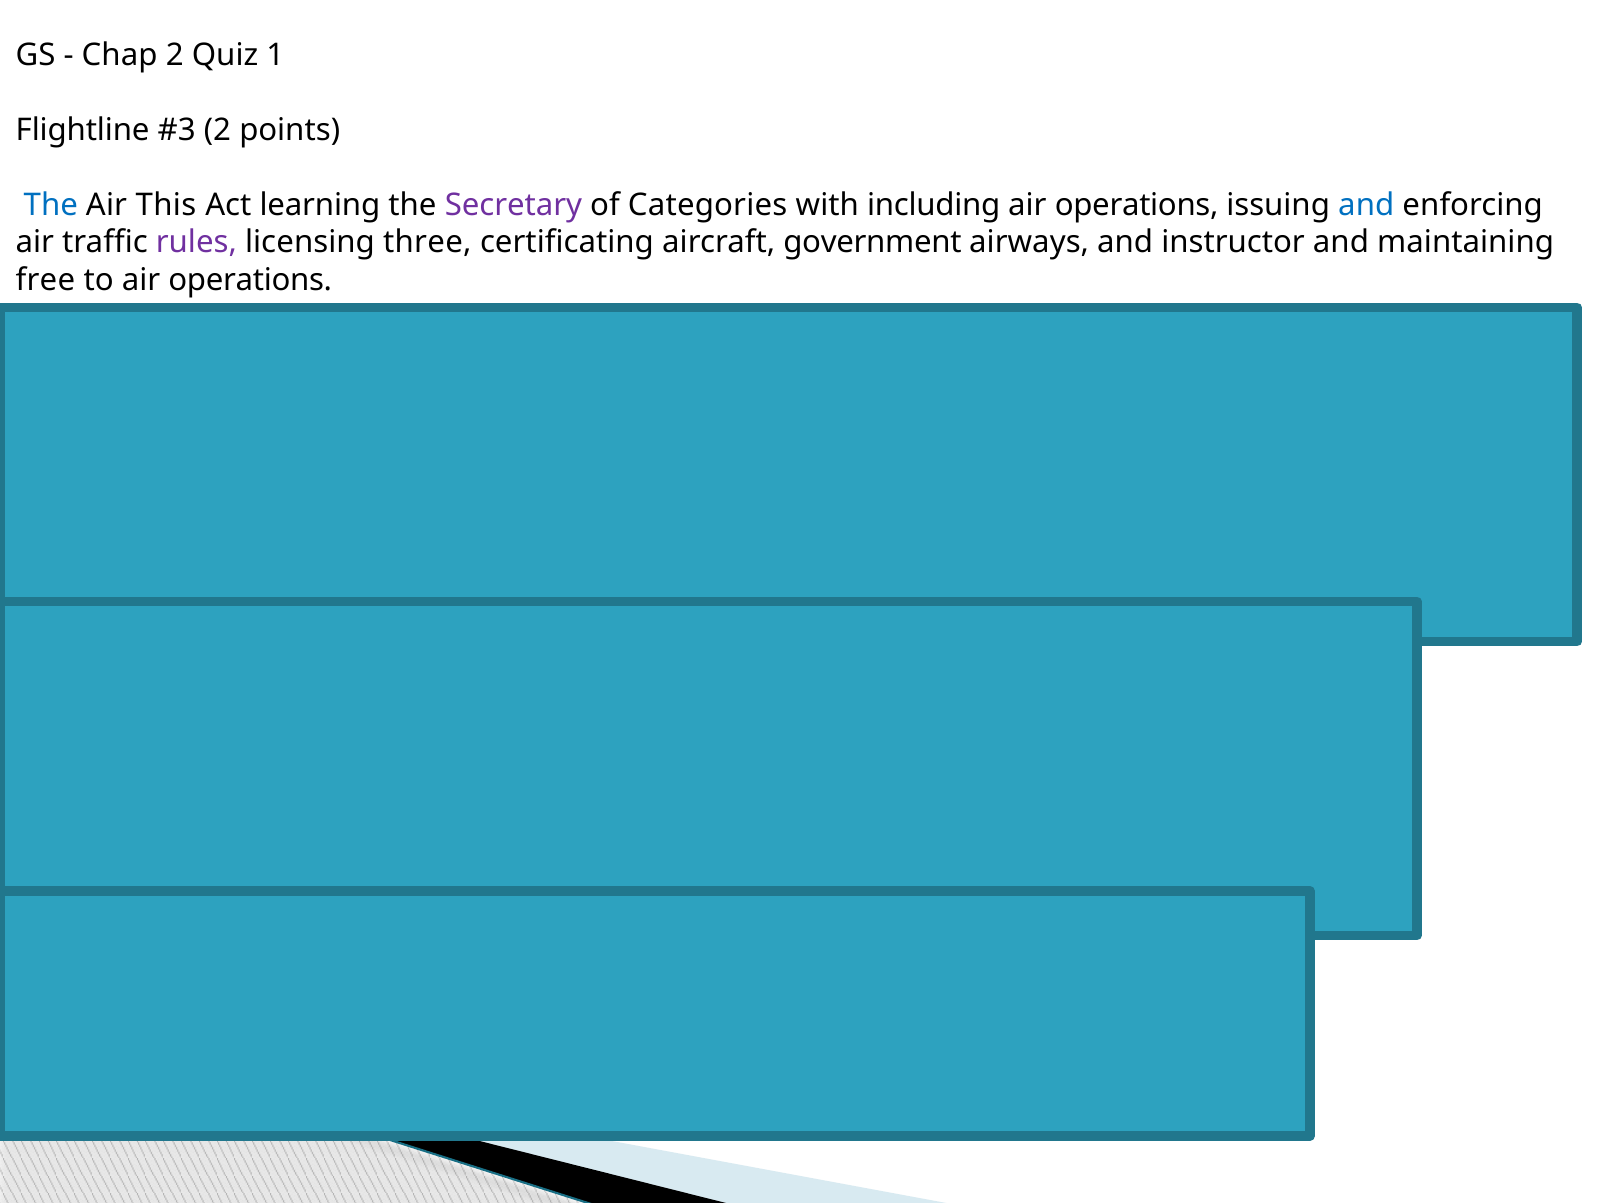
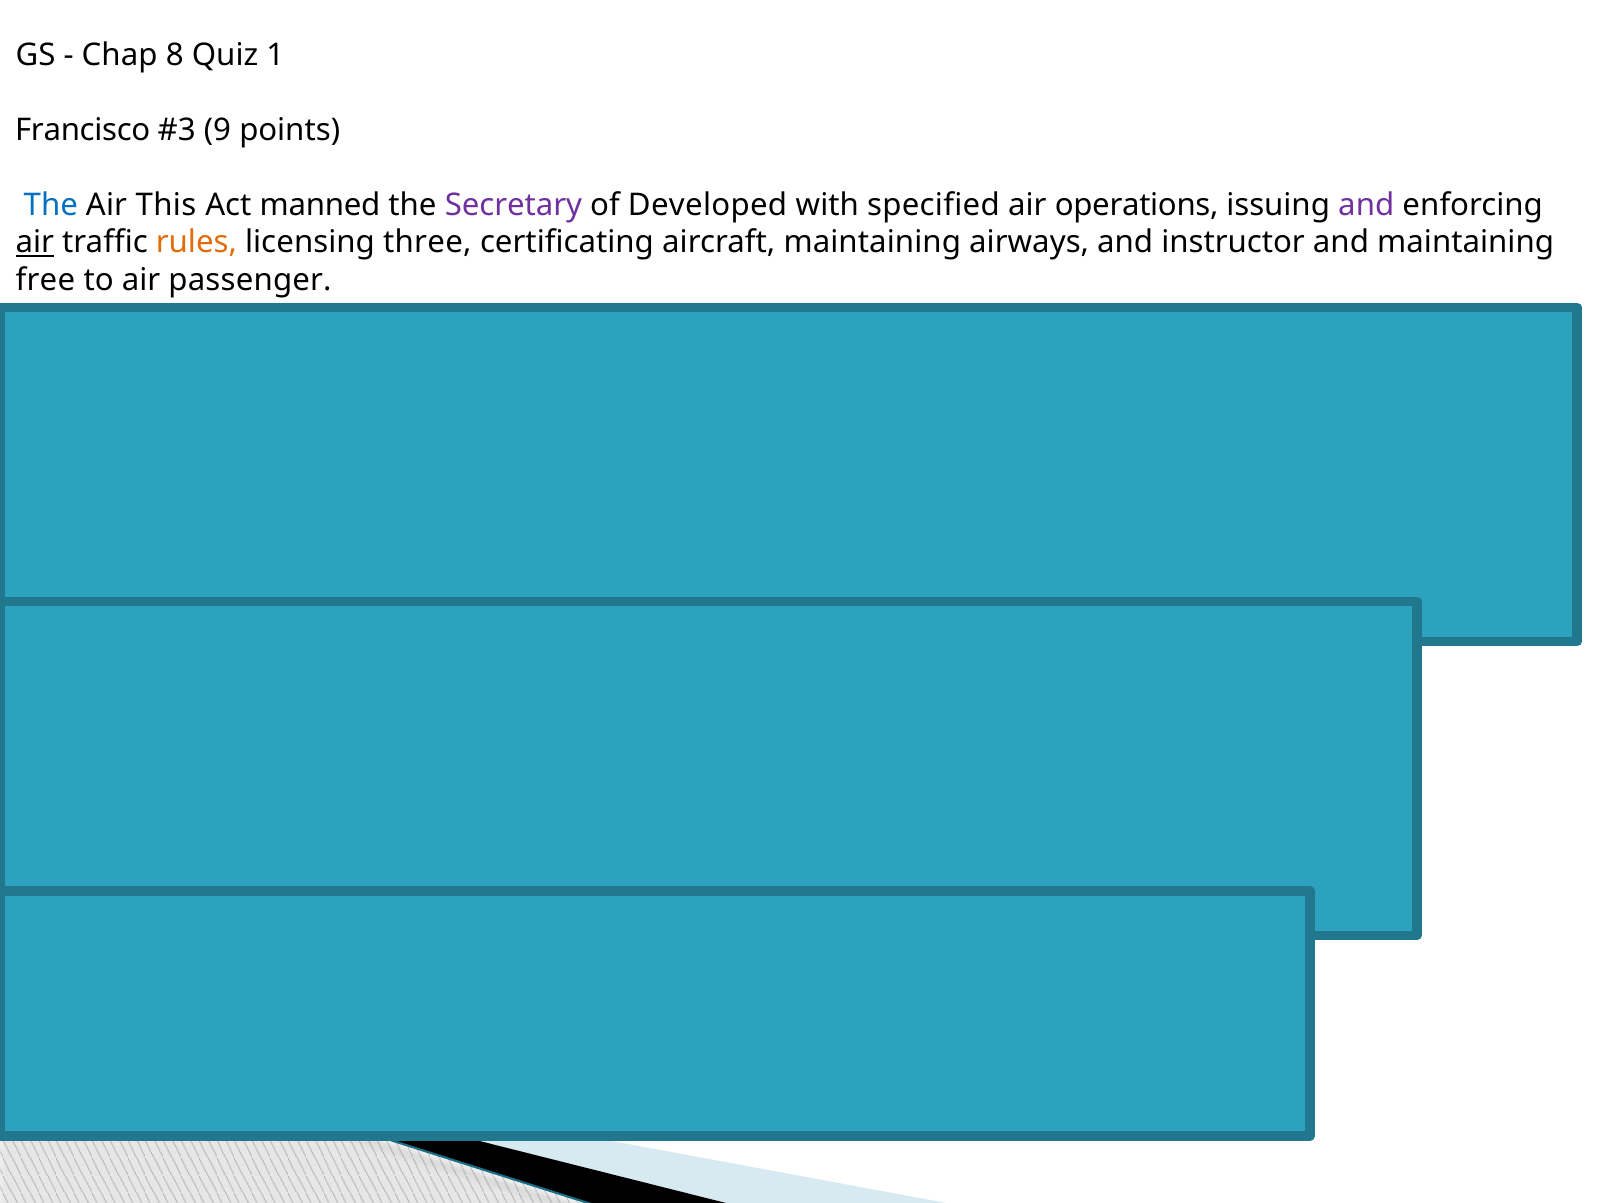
Chap 2: 2 -> 8 (175, 55)
Flightline: Flightline -> Francisco (83, 130)
2: 2 -> 9 (217, 130)
learning: learning -> manned (320, 205)
Categories: Categories -> Developed (708, 205)
including: including -> specified (933, 205)
and colour: blue -> purple (1366, 205)
air underline: none -> present (35, 243)
rules colour: purple -> orange (196, 243)
aircraft government: government -> maintaining (872, 243)
to air operations: operations -> passenger (250, 280)
